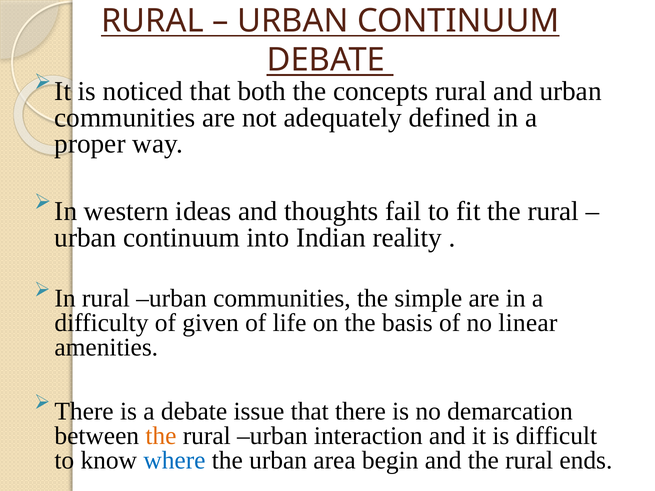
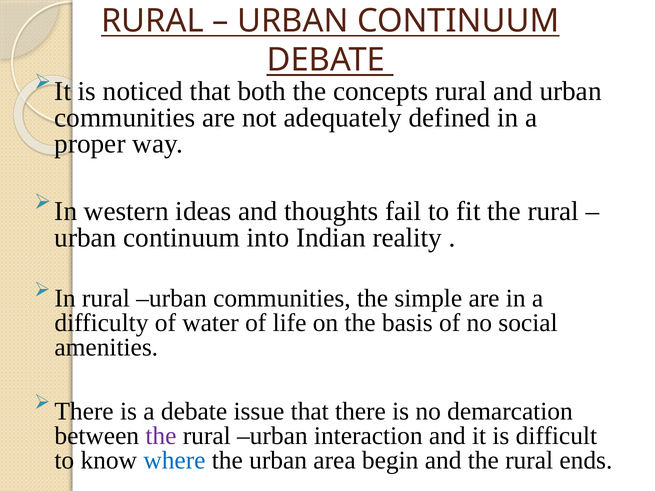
given: given -> water (211, 323)
linear: linear -> social (528, 323)
the colour: orange -> purple (161, 436)
